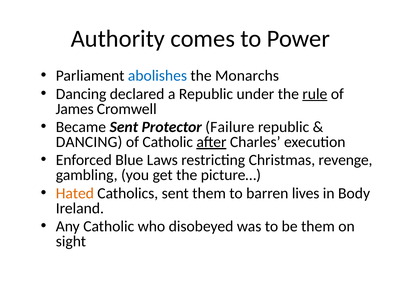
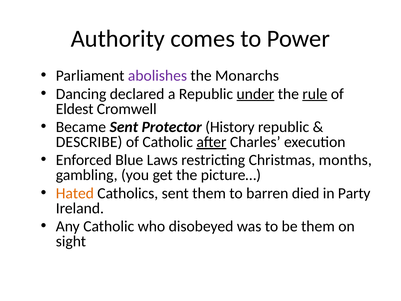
abolishes colour: blue -> purple (157, 76)
under underline: none -> present (255, 94)
James: James -> Eldest (75, 109)
Failure: Failure -> History (230, 127)
DANCING: DANCING -> DESCRIBE (89, 142)
revenge: revenge -> months (345, 160)
lives: lives -> died (306, 193)
Body: Body -> Party (354, 193)
